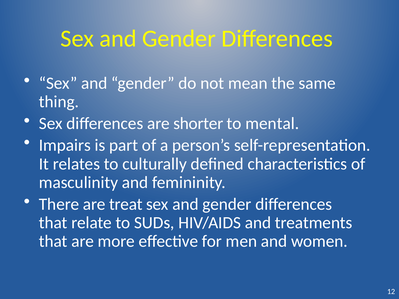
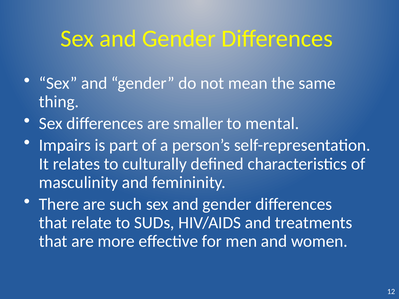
shorter: shorter -> smaller (198, 124)
treat: treat -> such (126, 204)
